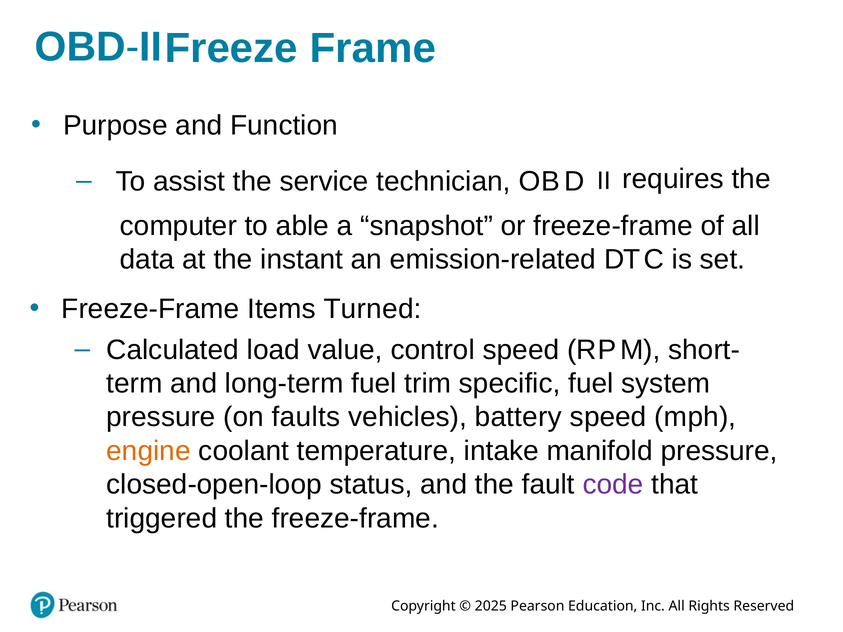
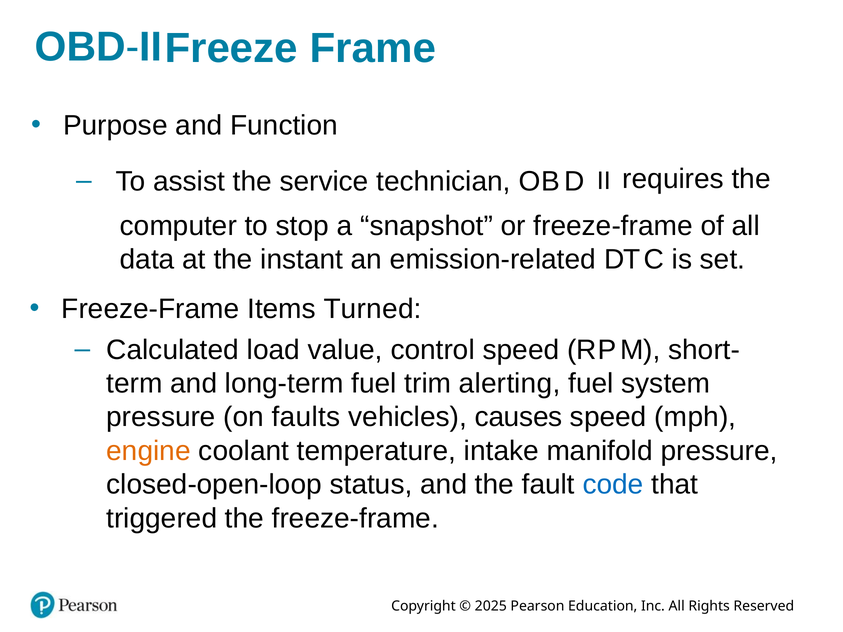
able: able -> stop (302, 226)
specific: specific -> alerting (510, 384)
battery: battery -> causes (519, 417)
code colour: purple -> blue (613, 485)
